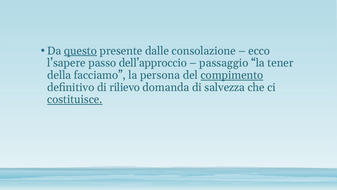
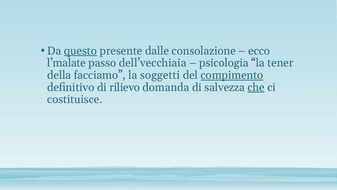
l’sapere: l’sapere -> l’malate (66, 63)
dell’approccio: dell’approccio -> dell’vecchiaia (153, 63)
passaggio: passaggio -> psicologia (224, 63)
persona: persona -> soggetti (160, 75)
che underline: none -> present (256, 87)
costituisce underline: present -> none (75, 99)
